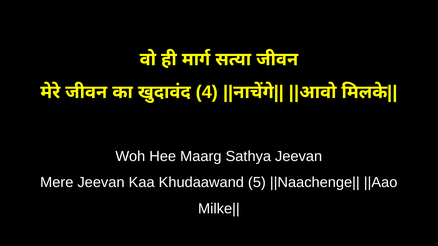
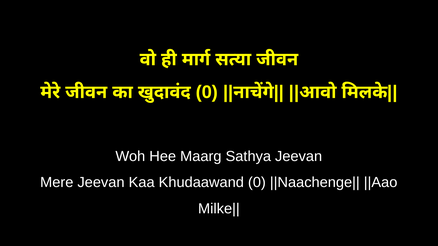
4: 4 -> 0 (207, 92)
Khudaawand 5: 5 -> 0 (257, 183)
